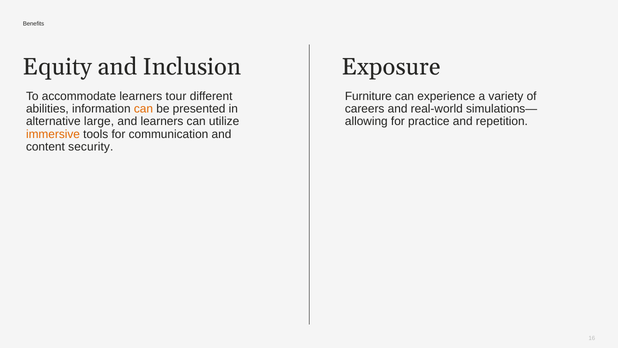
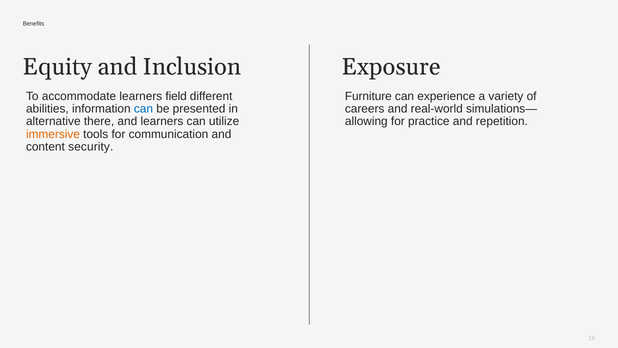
tour: tour -> field (176, 96)
can colour: orange -> blue (143, 109)
large: large -> there (99, 121)
